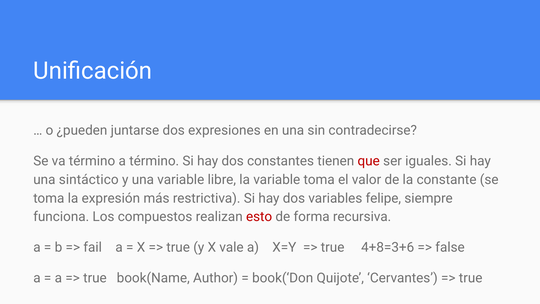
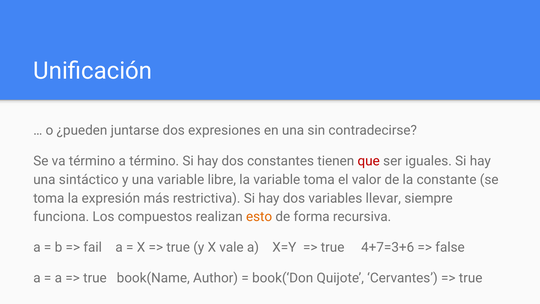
felipe: felipe -> llevar (383, 198)
esto colour: red -> orange (259, 217)
4+8=3+6: 4+8=3+6 -> 4+7=3+6 (388, 247)
